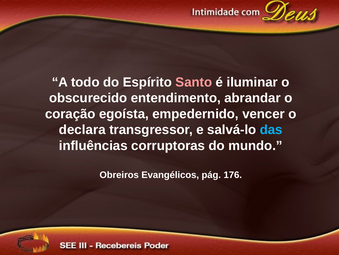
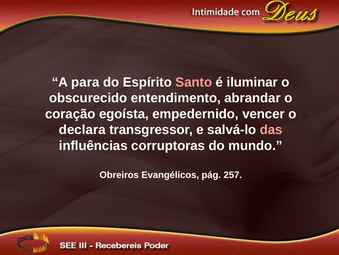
todo: todo -> para (85, 82)
das colour: light blue -> pink (271, 130)
176: 176 -> 257 (233, 174)
